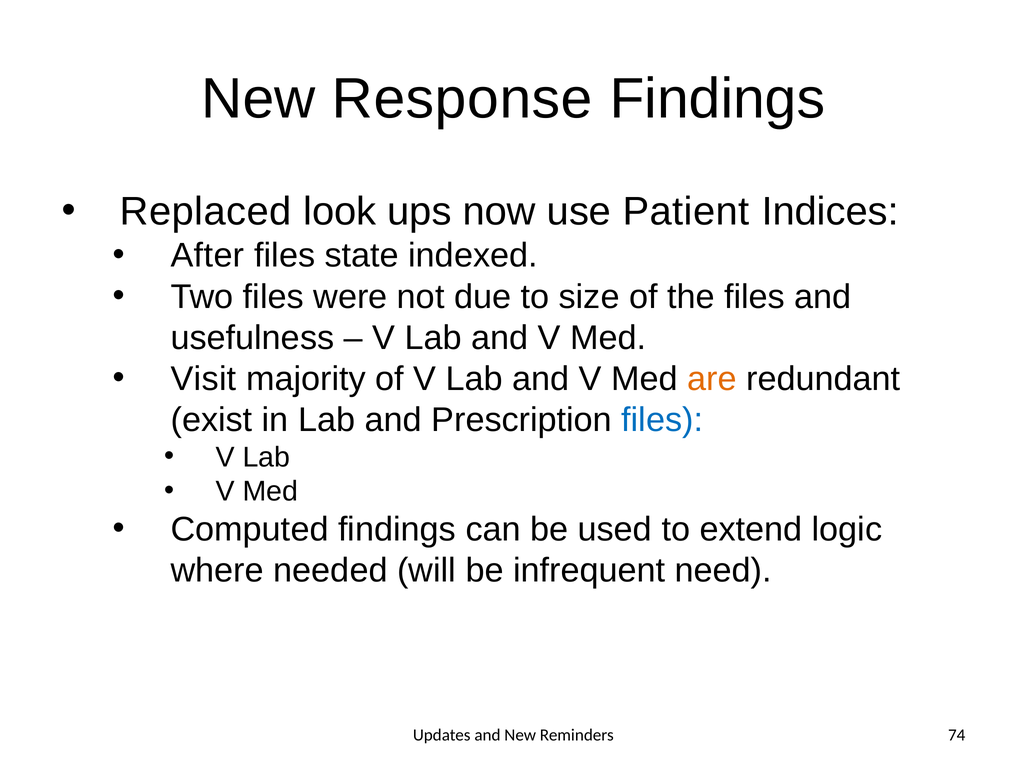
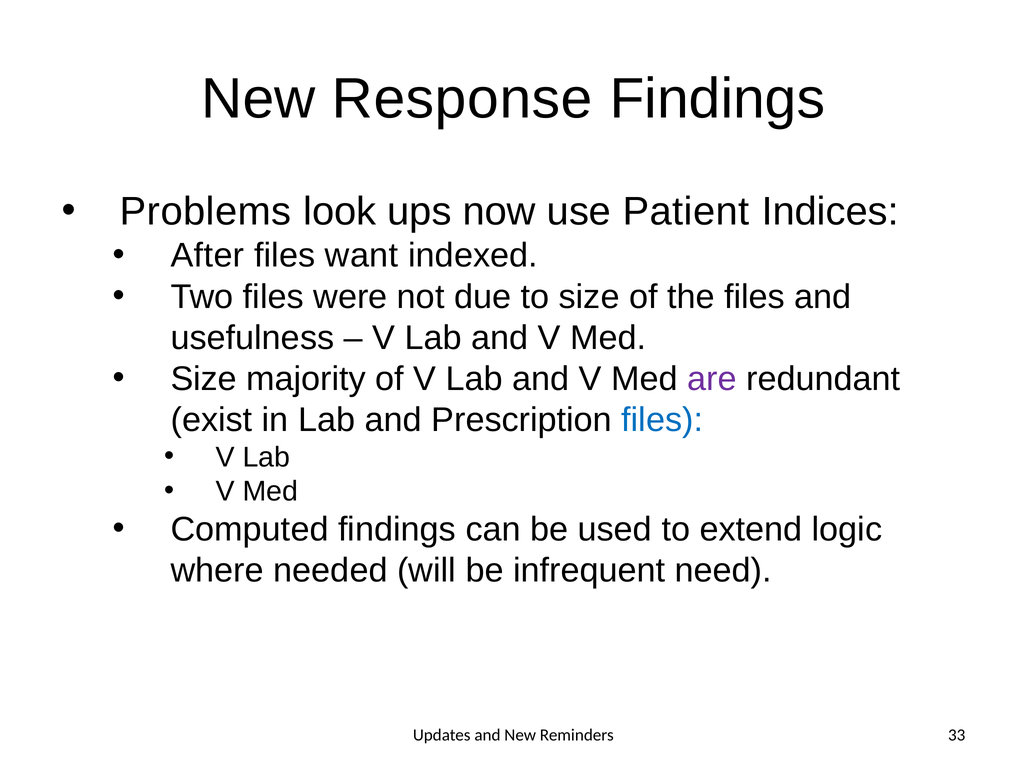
Replaced: Replaced -> Problems (206, 212)
state: state -> want (362, 256)
Visit: Visit -> Size (204, 379)
are colour: orange -> purple (712, 379)
74: 74 -> 33 (957, 735)
